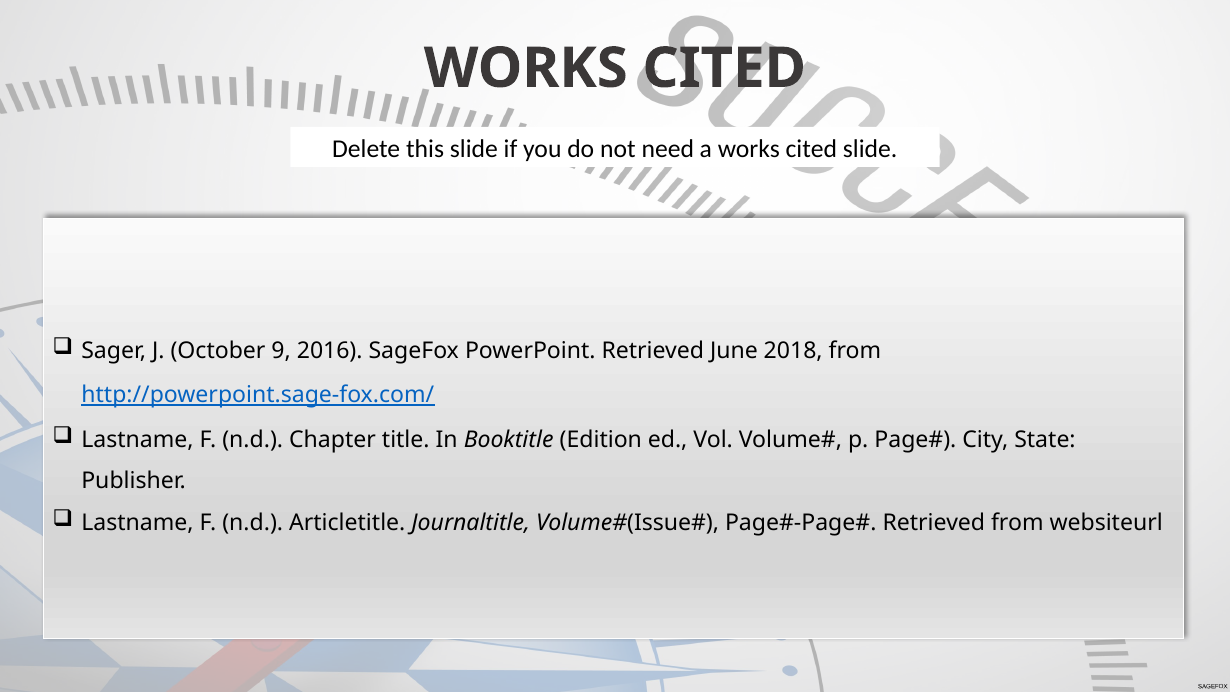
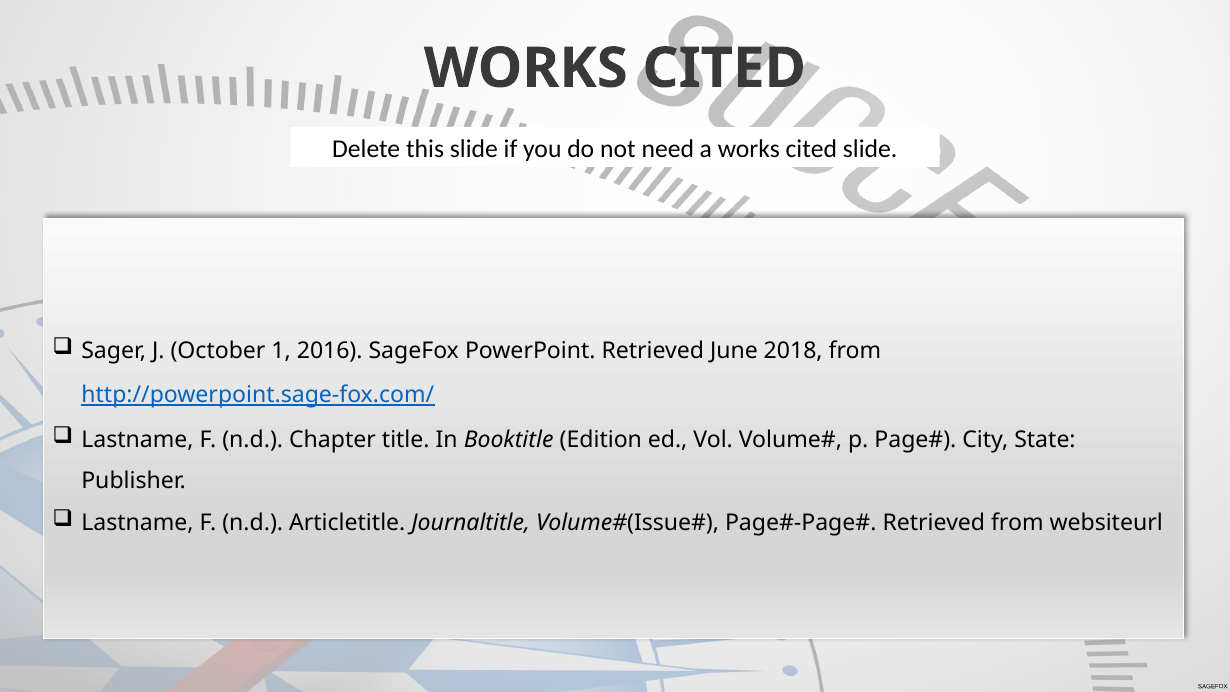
9: 9 -> 1 (281, 351)
